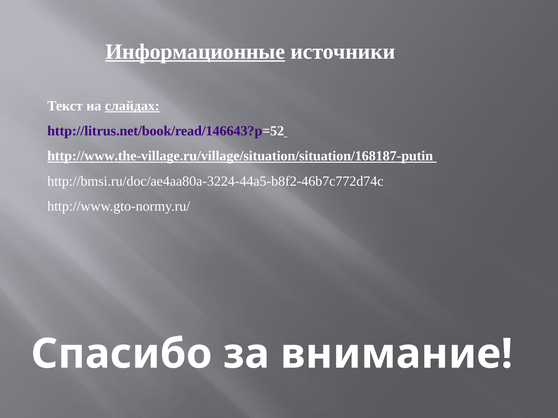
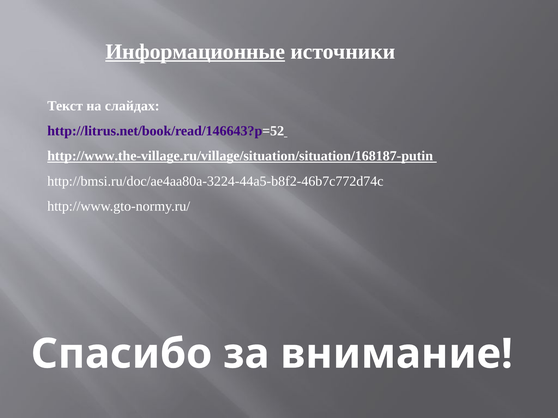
слайдах underline: present -> none (132, 106)
